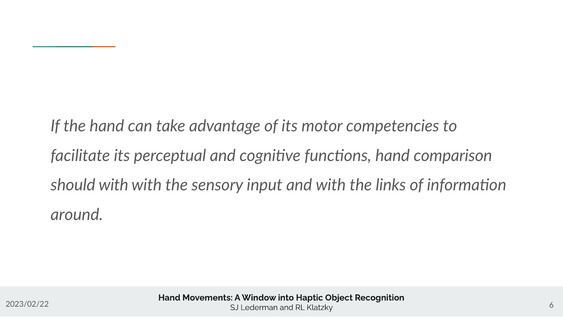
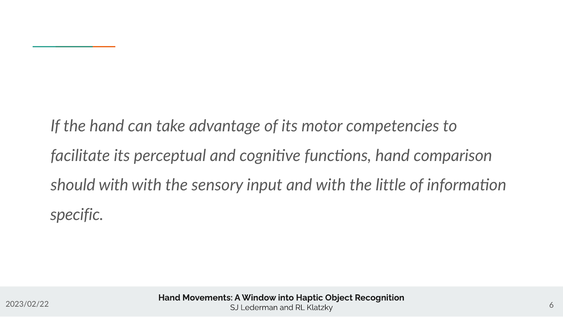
links: links -> little (391, 185)
around: around -> specific (77, 215)
